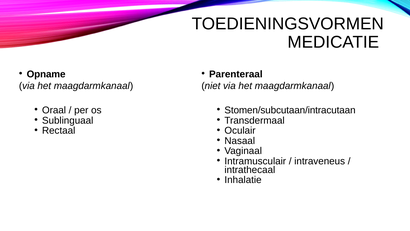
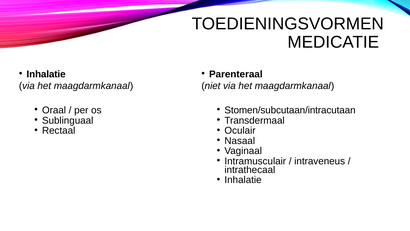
Opname: Opname -> Inhalatie (46, 74)
